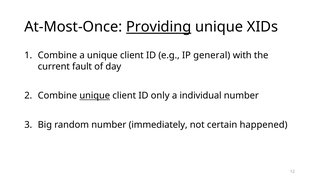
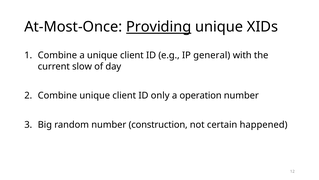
fault: fault -> slow (82, 66)
unique underline: present -> none (95, 95)
individual: individual -> operation (201, 95)
immediately: immediately -> construction (158, 124)
